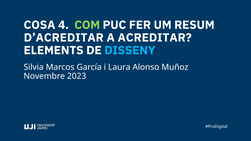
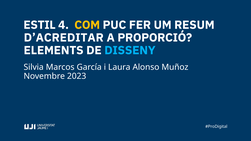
COSA: COSA -> ESTIL (40, 25)
COM colour: light green -> yellow (87, 25)
ACREDITAR: ACREDITAR -> PROPORCIÓ (155, 38)
